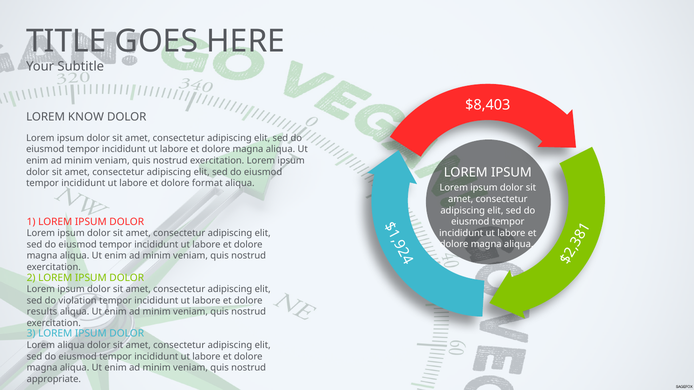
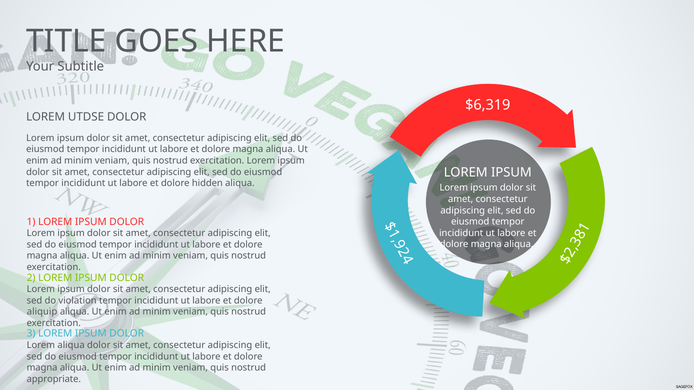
$8,403: $8,403 -> $6,319 (488, 105)
KNOW: KNOW -> UTDSE (86, 117)
format: format -> hidden (207, 183)
results: results -> aliquip (42, 312)
